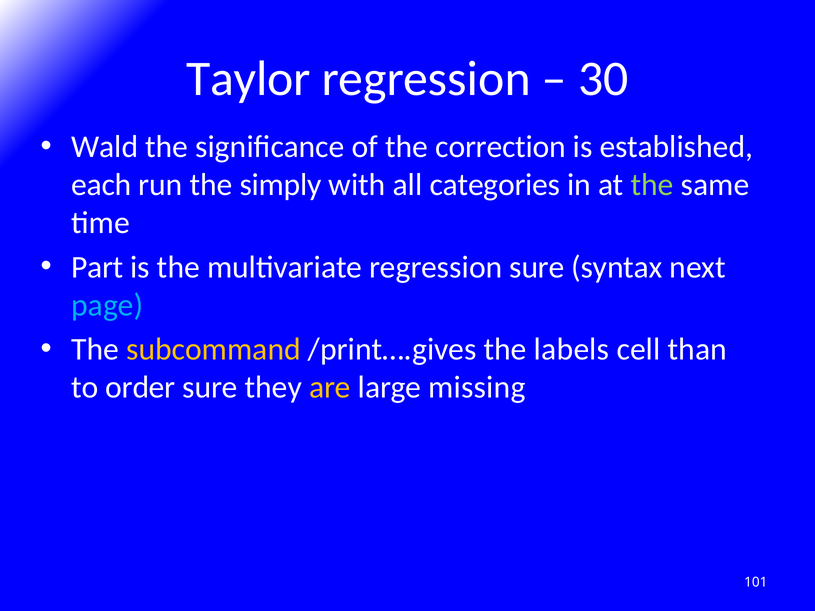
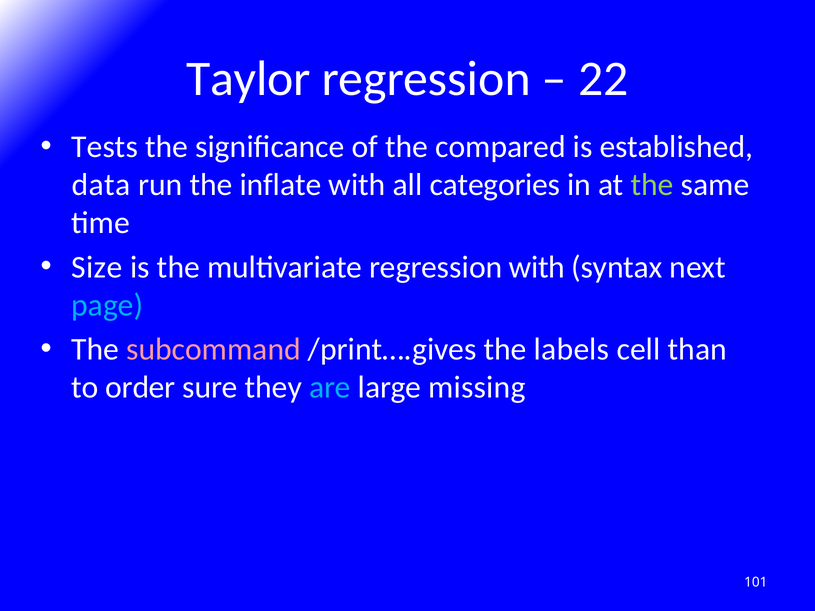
30: 30 -> 22 (603, 79)
Wald: Wald -> Tests (105, 147)
correction: correction -> compared (501, 147)
each: each -> data (101, 185)
simply: simply -> inflate (281, 185)
Part: Part -> Size (97, 267)
regression sure: sure -> with (537, 267)
subcommand colour: yellow -> pink (214, 350)
are colour: yellow -> light blue (330, 388)
